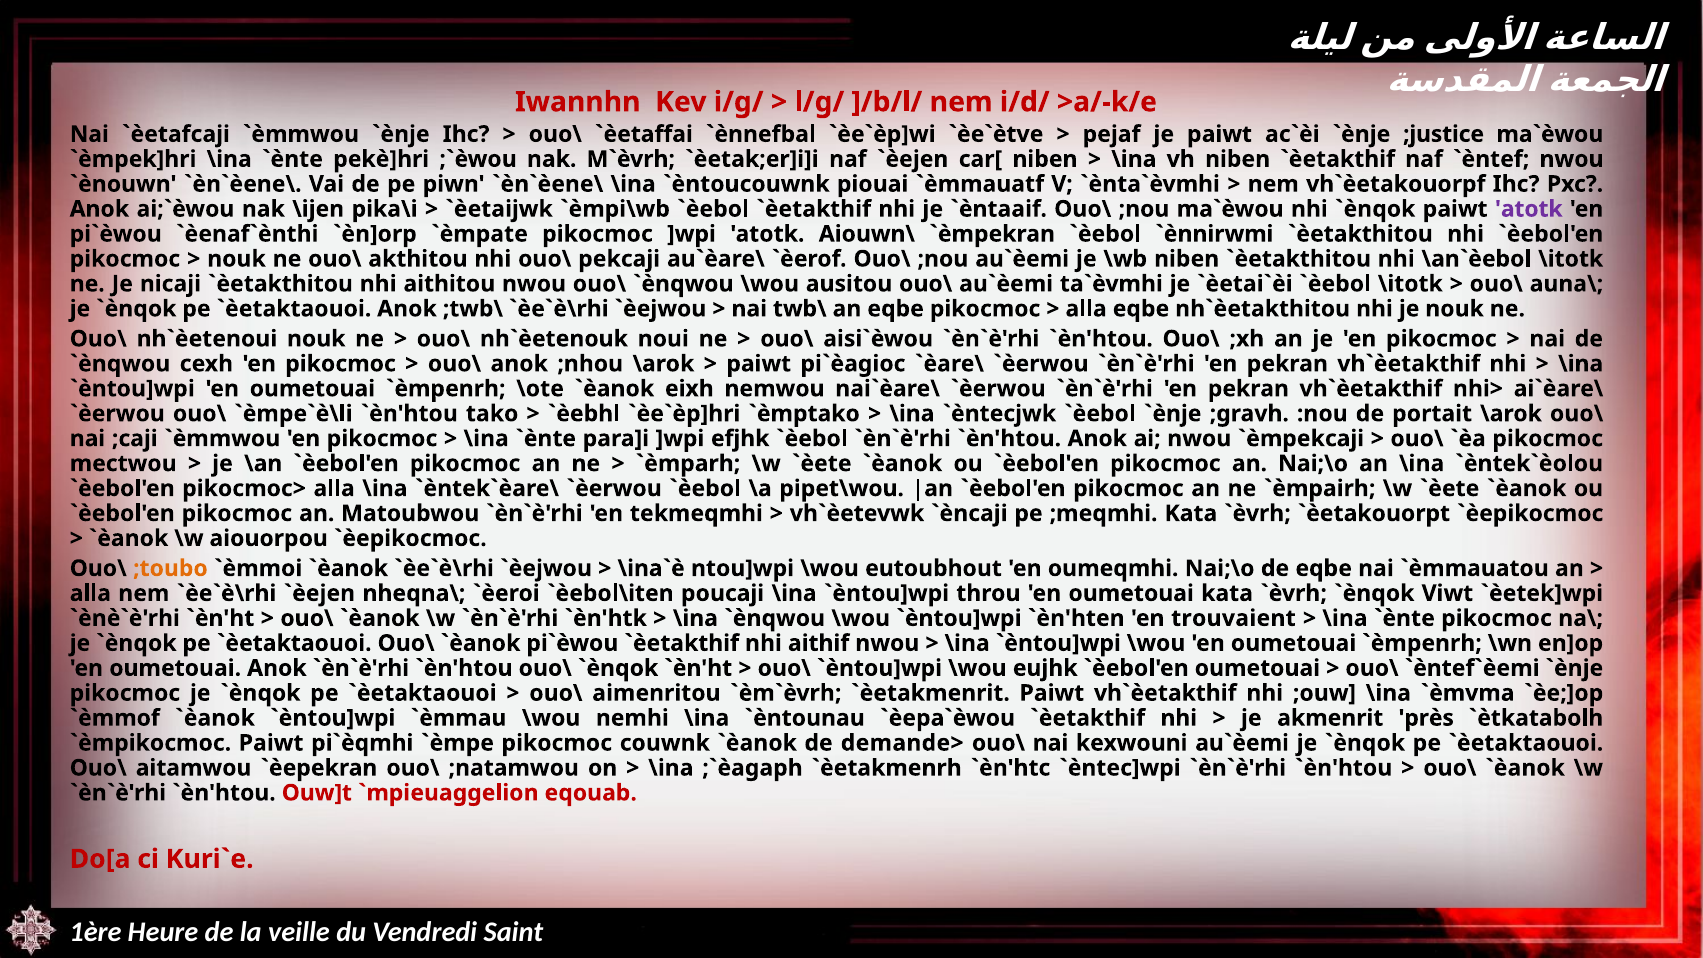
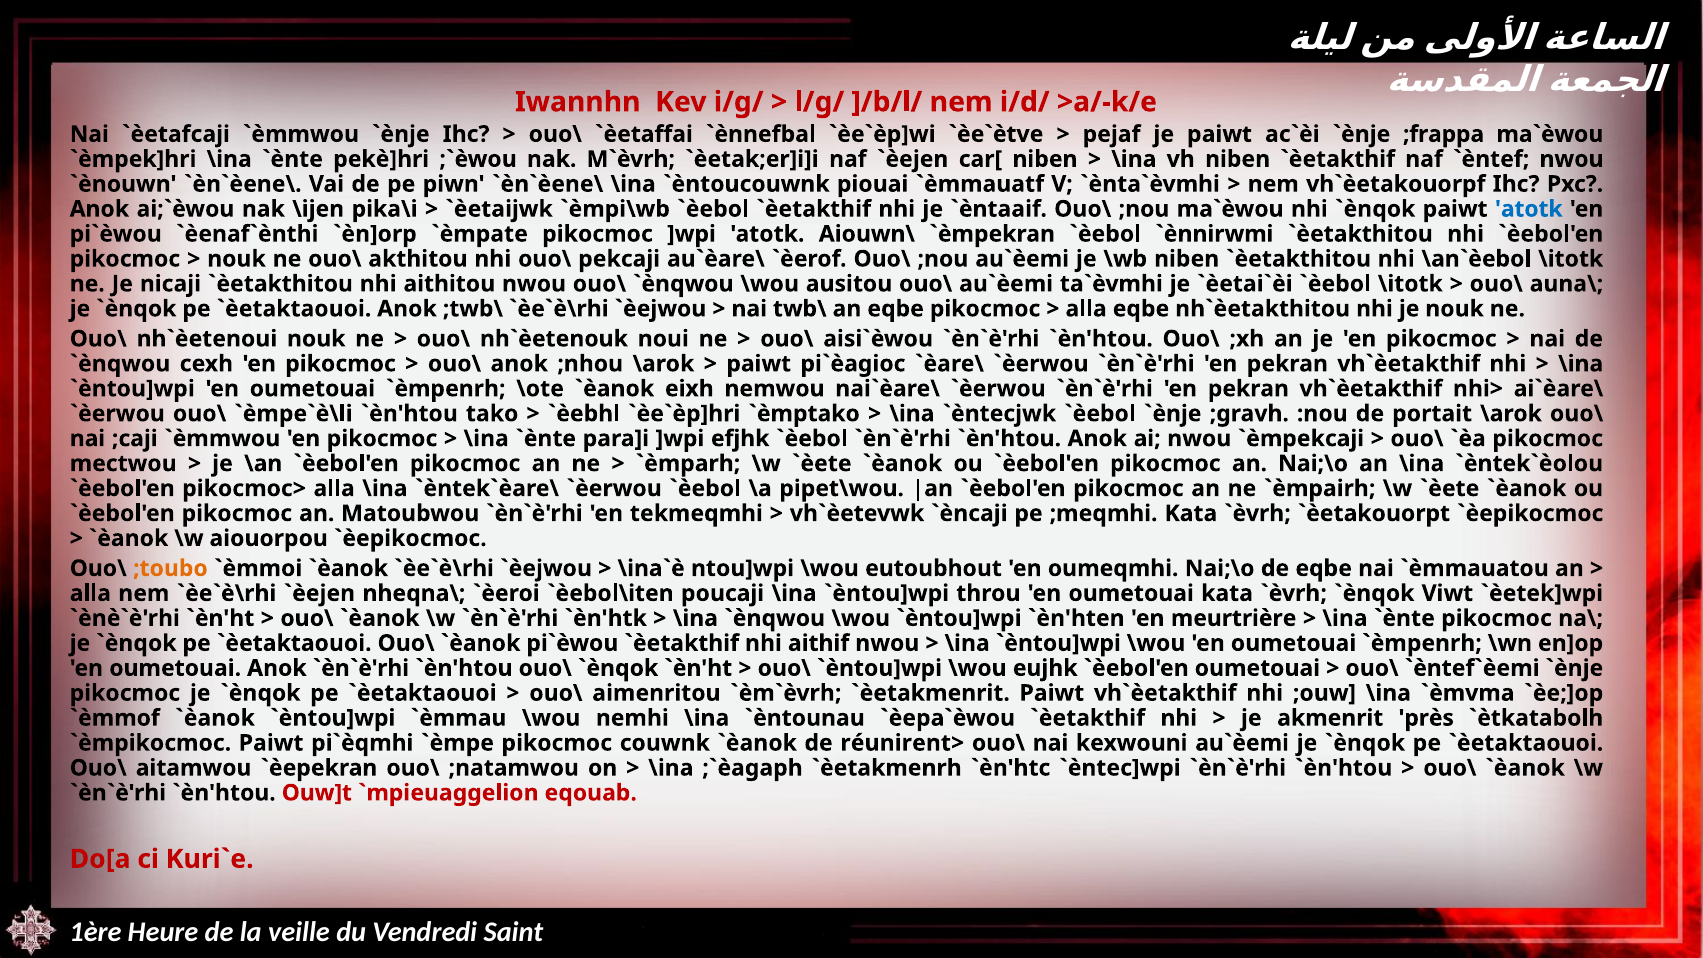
;justice: ;justice -> ;frappa (1444, 134)
atotk colour: purple -> blue (1529, 209)
trouvaient: trouvaient -> meurtrière (1234, 618)
demande>: demande> -> réunirent> (902, 743)
